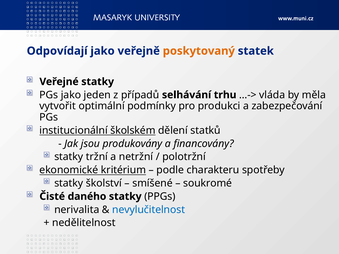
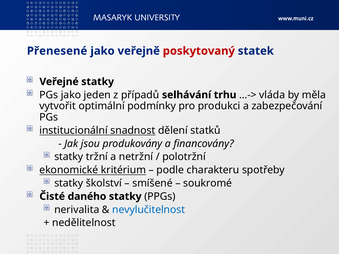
Odpovídají: Odpovídají -> Přenesené (57, 51)
poskytovaný colour: orange -> red (199, 51)
školském: školském -> snadnost (133, 131)
